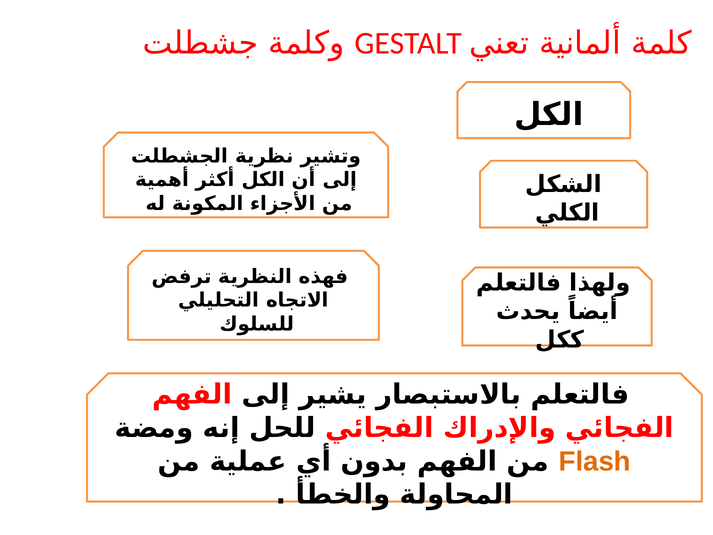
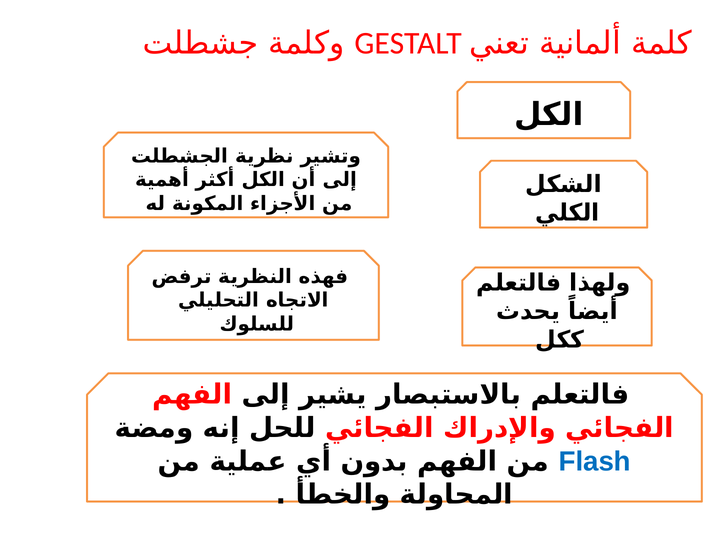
Flash colour: orange -> blue (595, 461)
